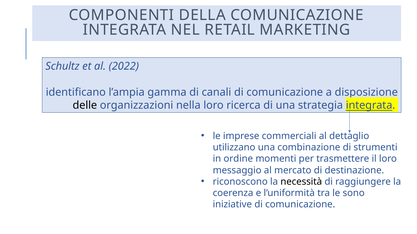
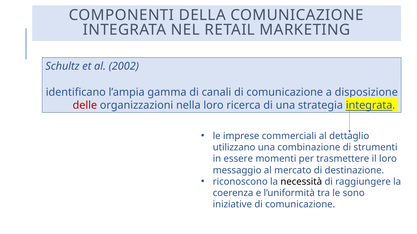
2022: 2022 -> 2002 (124, 66)
delle colour: black -> red (85, 106)
ordine: ordine -> essere (238, 159)
